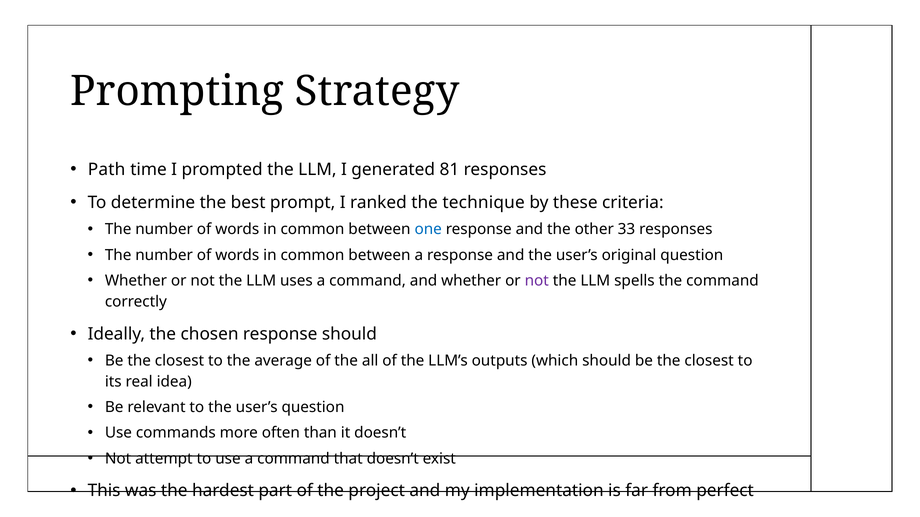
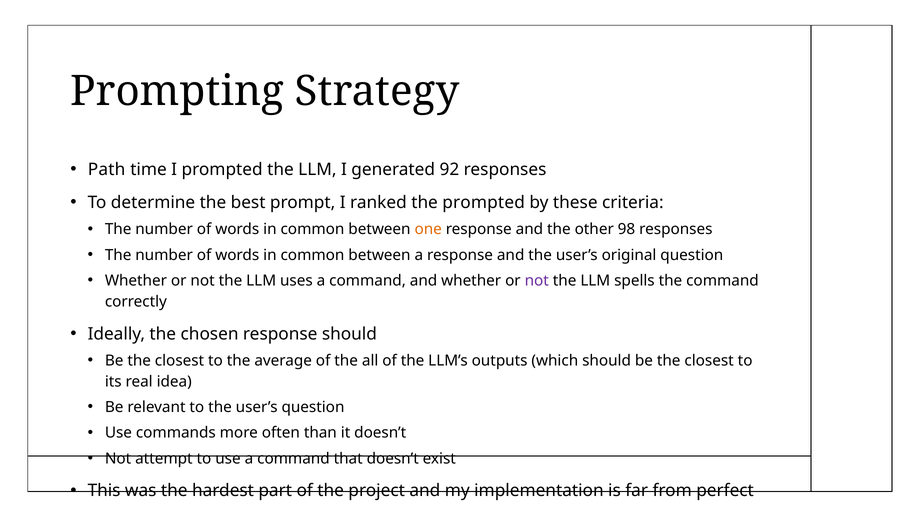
81: 81 -> 92 (449, 170)
the technique: technique -> prompted (484, 203)
one colour: blue -> orange (428, 230)
33: 33 -> 98 (627, 230)
